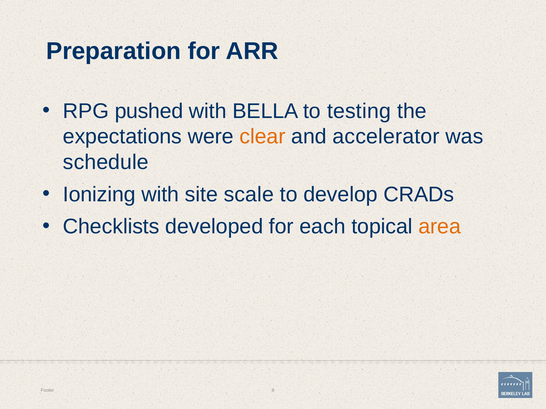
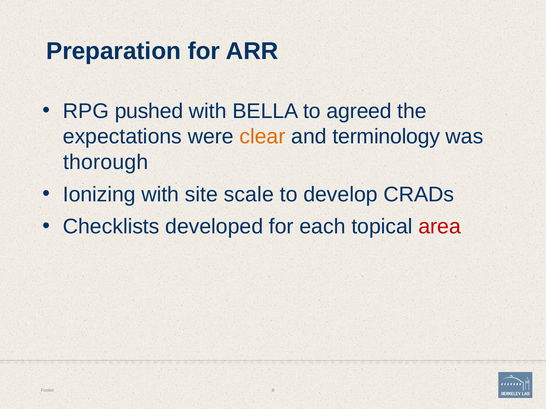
testing: testing -> agreed (359, 111)
accelerator: accelerator -> terminology (386, 137)
schedule: schedule -> thorough (106, 162)
area colour: orange -> red (440, 227)
